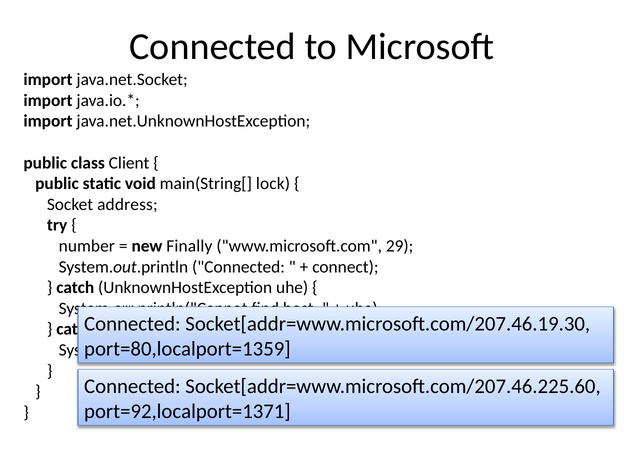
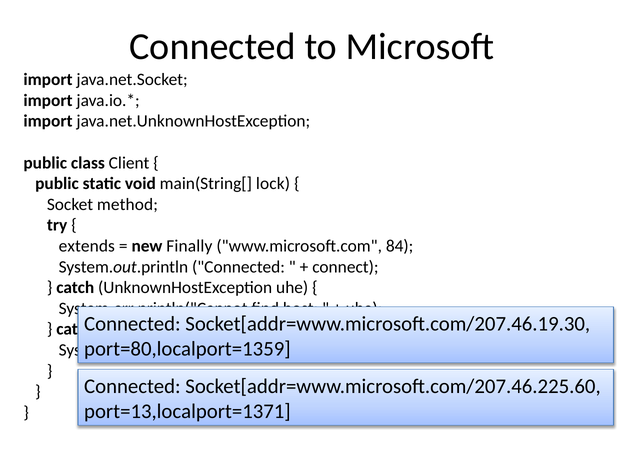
address: address -> method (127, 204)
number: number -> extends (87, 246)
29: 29 -> 84 (400, 246)
port=92,localport=1371: port=92,localport=1371 -> port=13,localport=1371 (187, 411)
